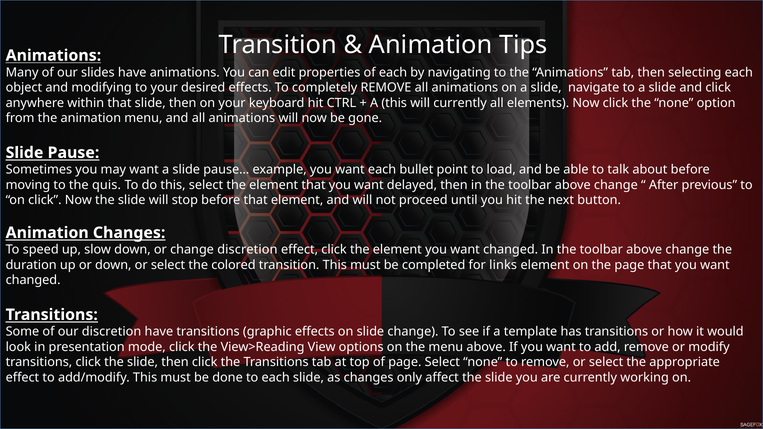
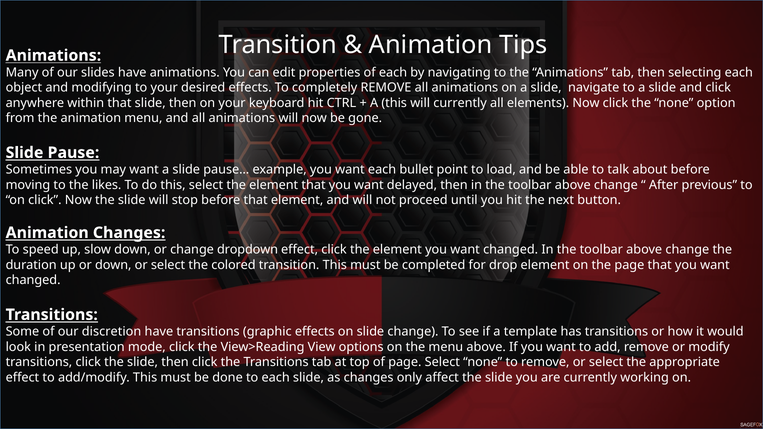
quis: quis -> likes (107, 185)
change discretion: discretion -> dropdown (248, 250)
links: links -> drop (503, 265)
